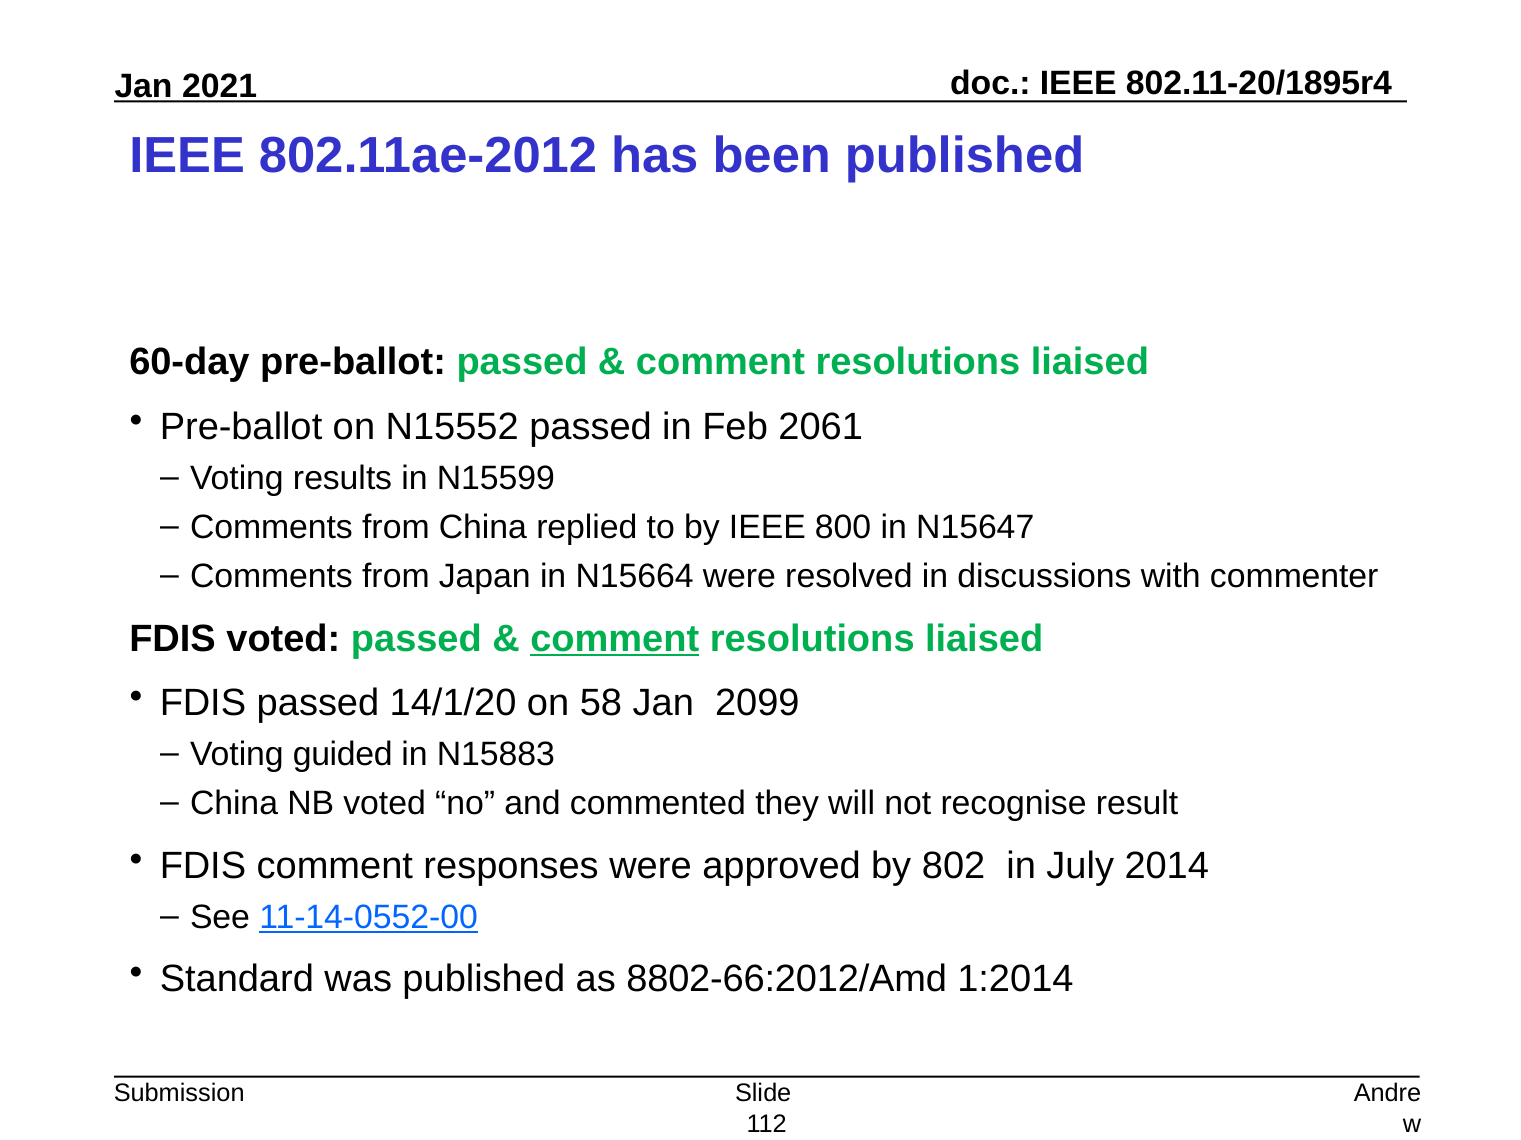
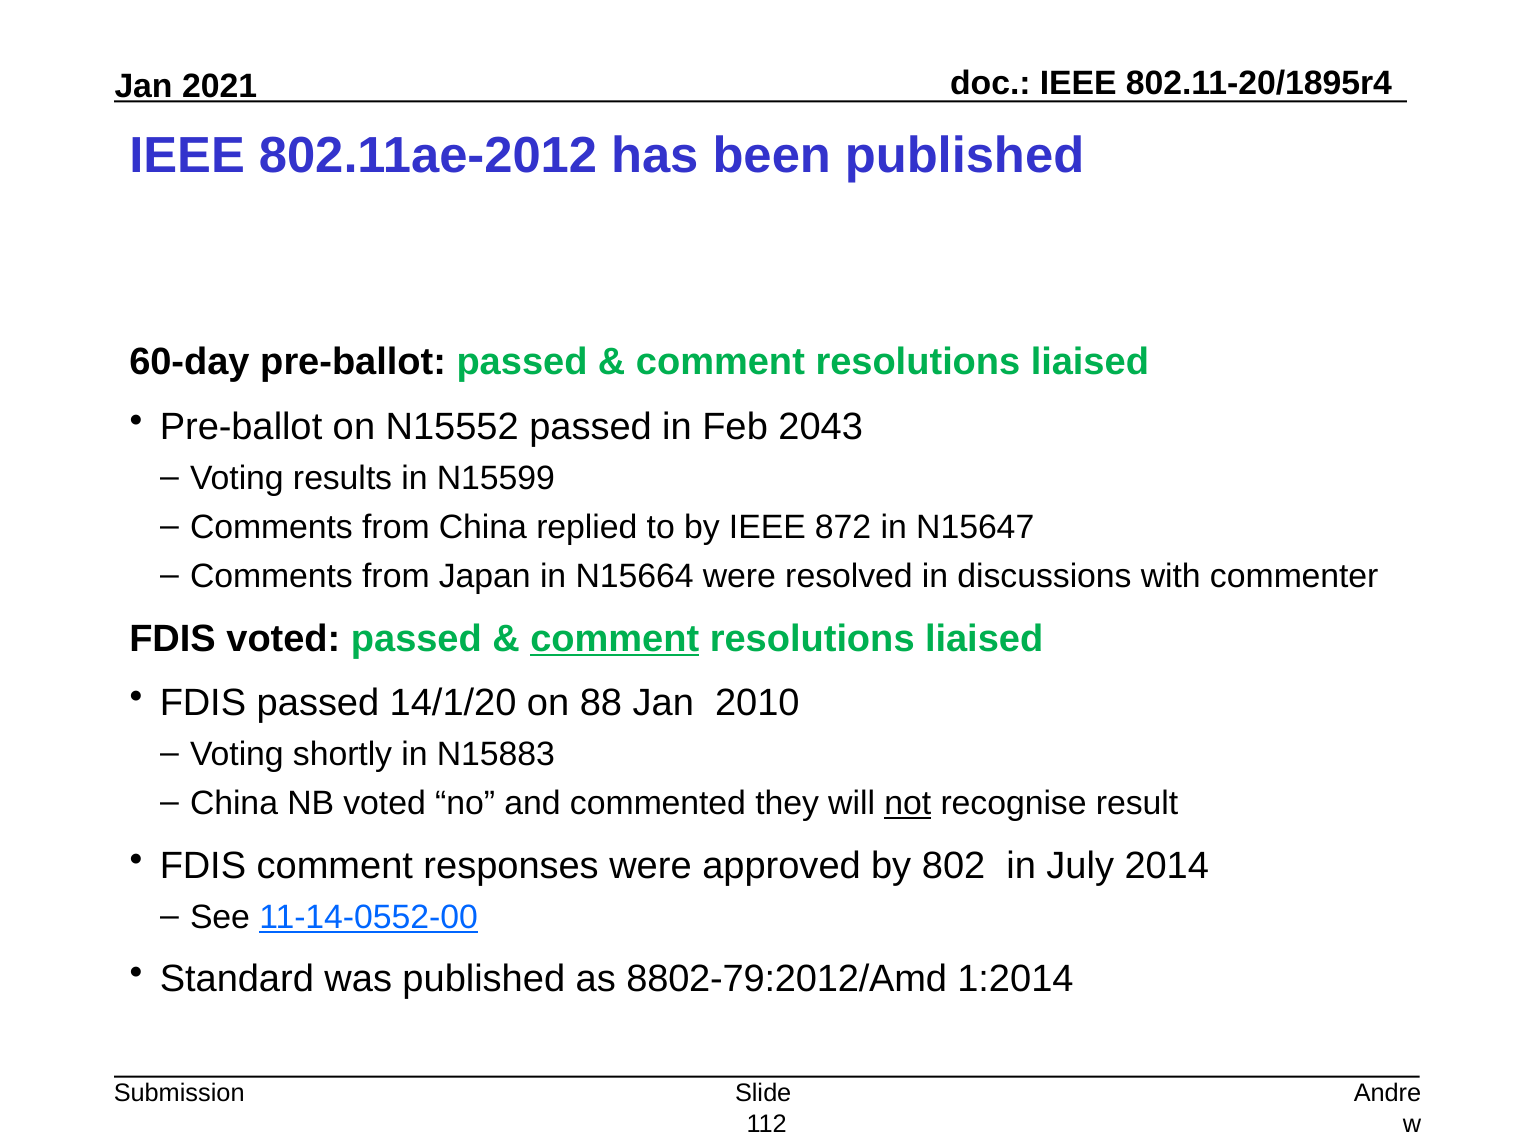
2061: 2061 -> 2043 (821, 427)
800: 800 -> 872 (843, 528)
58: 58 -> 88 (601, 704)
2099: 2099 -> 2010 (757, 704)
guided: guided -> shortly (343, 755)
not underline: none -> present (908, 804)
8802-66:2012/Amd: 8802-66:2012/Amd -> 8802-79:2012/Amd (787, 980)
